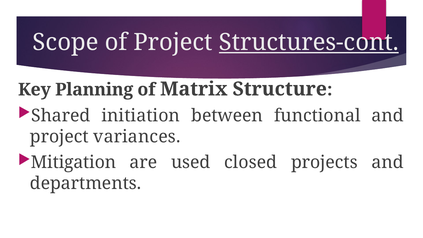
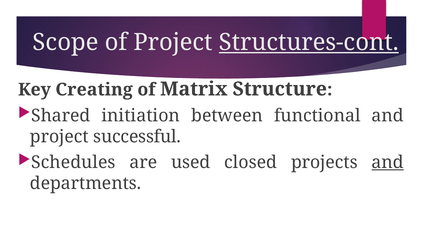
Planning: Planning -> Creating (94, 90)
variances: variances -> successful (137, 137)
Mitigation: Mitigation -> Schedules (73, 162)
and underline: none -> present (388, 162)
